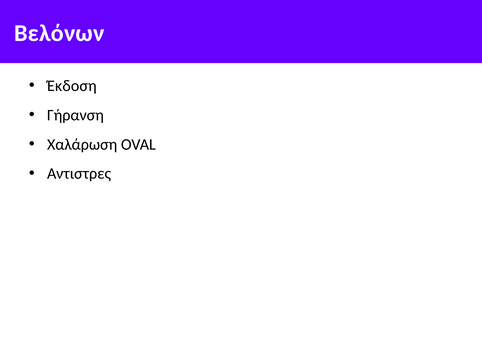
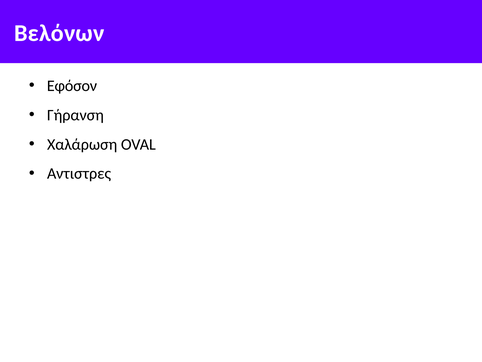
Έκδοση: Έκδοση -> Εφόσον (72, 86)
